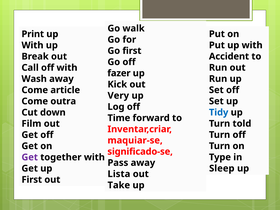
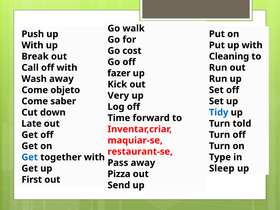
Print: Print -> Push (33, 34)
Go first: first -> cost (132, 51)
Accident: Accident -> Cleaning (229, 56)
article: article -> objeto (65, 90)
outra: outra -> saber (63, 101)
Film: Film -> Late (31, 124)
significado-se: significado-se -> restaurant-se (140, 152)
Get colour: purple -> blue (30, 157)
Lista: Lista -> Pizza (119, 174)
Take: Take -> Send (119, 185)
